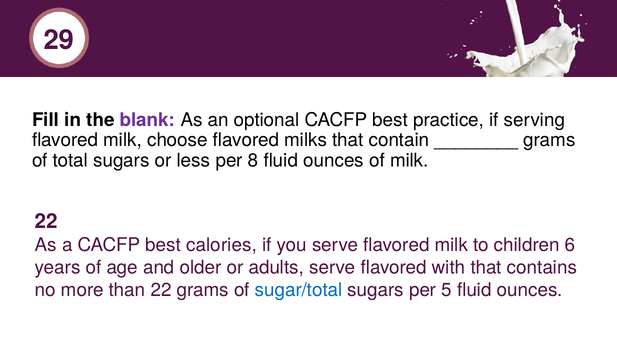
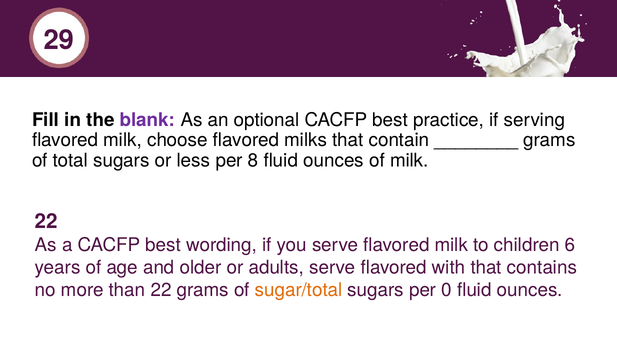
calories: calories -> wording (222, 245)
sugar/total colour: blue -> orange (299, 290)
5: 5 -> 0 (447, 290)
